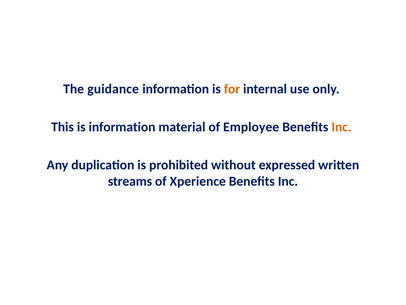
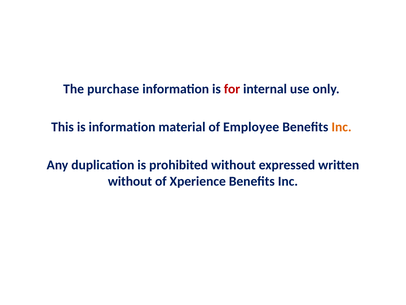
guidance: guidance -> purchase (113, 89)
for colour: orange -> red (232, 89)
streams: streams -> without (130, 181)
